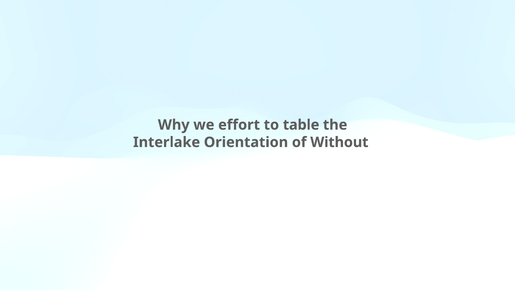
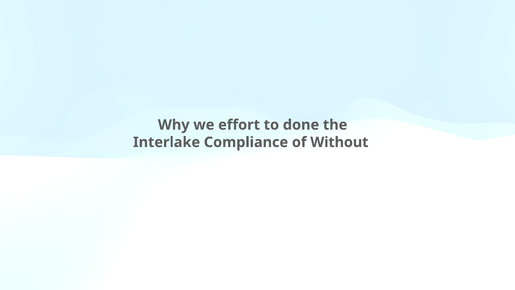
table: table -> done (301, 125)
Orientation: Orientation -> Compliance (246, 142)
